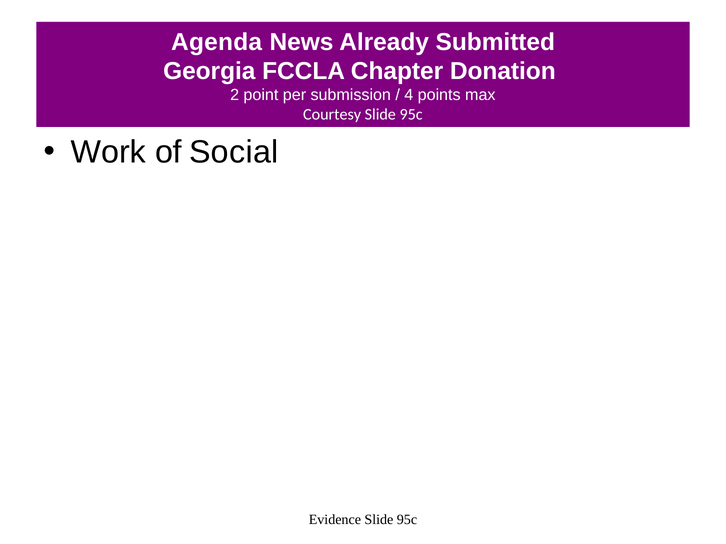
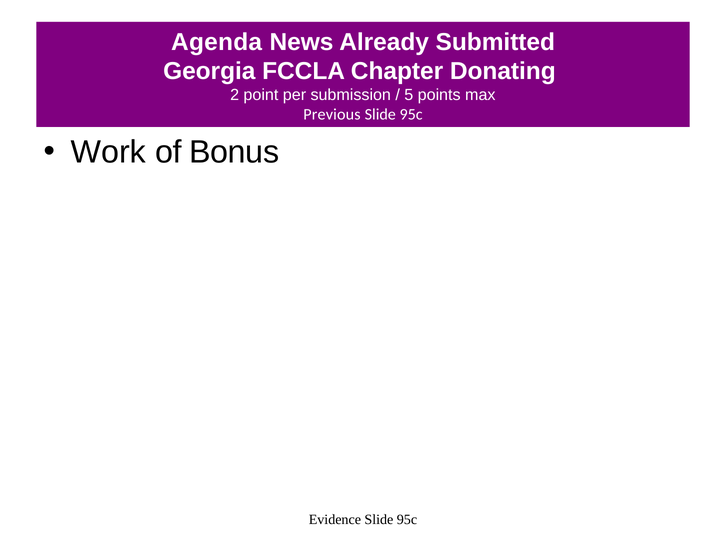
Donation: Donation -> Donating (503, 71)
4: 4 -> 5 (409, 95)
Courtesy: Courtesy -> Previous (332, 115)
Social: Social -> Bonus (234, 152)
